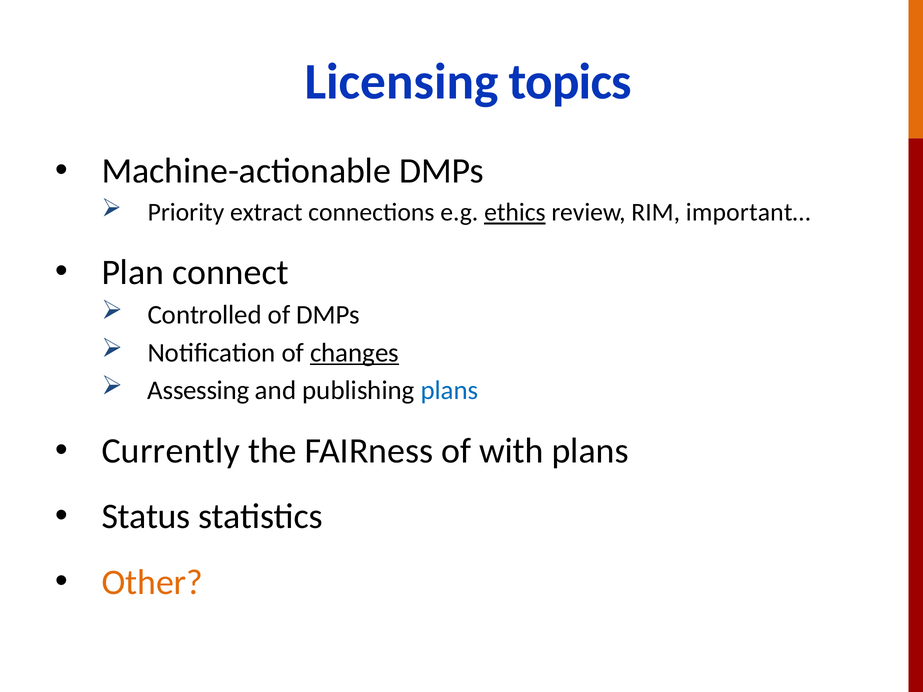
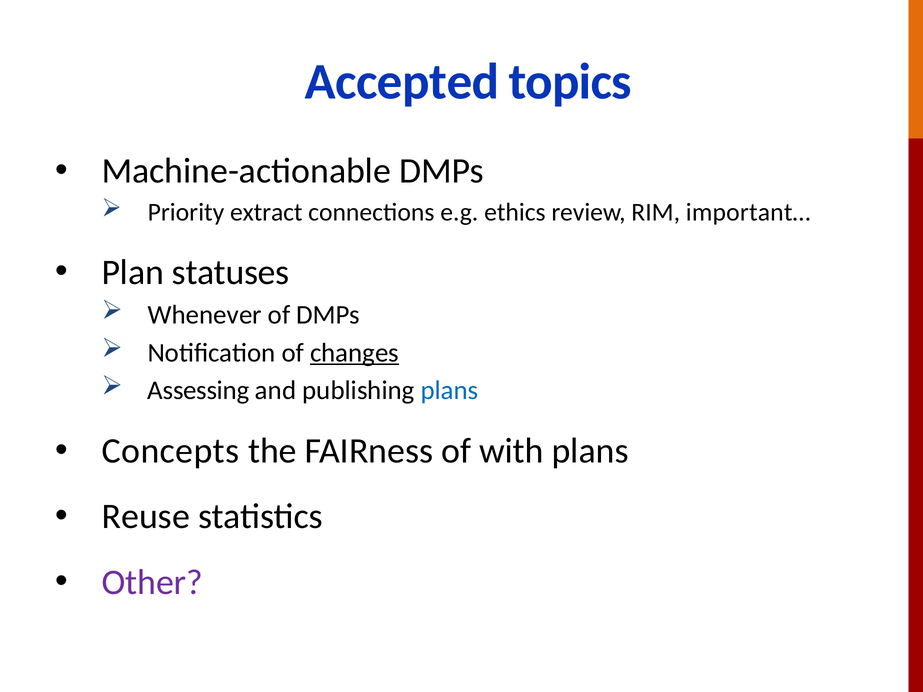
Licensing: Licensing -> Accepted (402, 82)
ethics underline: present -> none (515, 213)
connect: connect -> statuses (231, 273)
Controlled: Controlled -> Whenever (205, 315)
Currently: Currently -> Concepts (171, 451)
Status: Status -> Reuse (146, 517)
Other colour: orange -> purple (152, 582)
